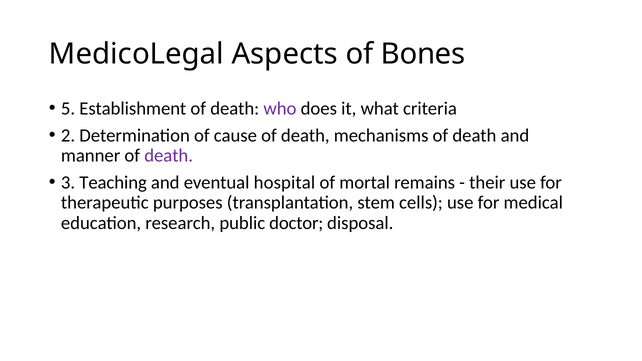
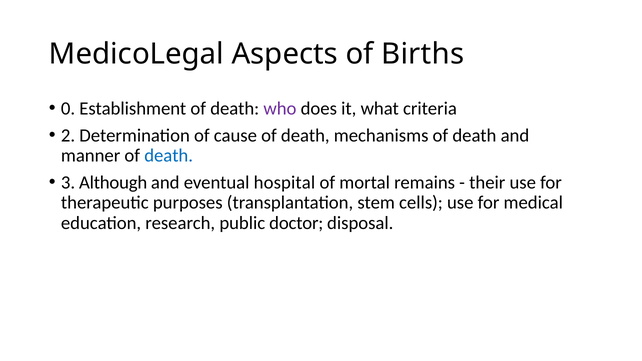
Bones: Bones -> Births (423, 54)
5: 5 -> 0 (68, 109)
death colour: purple -> blue (169, 156)
Teaching: Teaching -> Although (113, 183)
